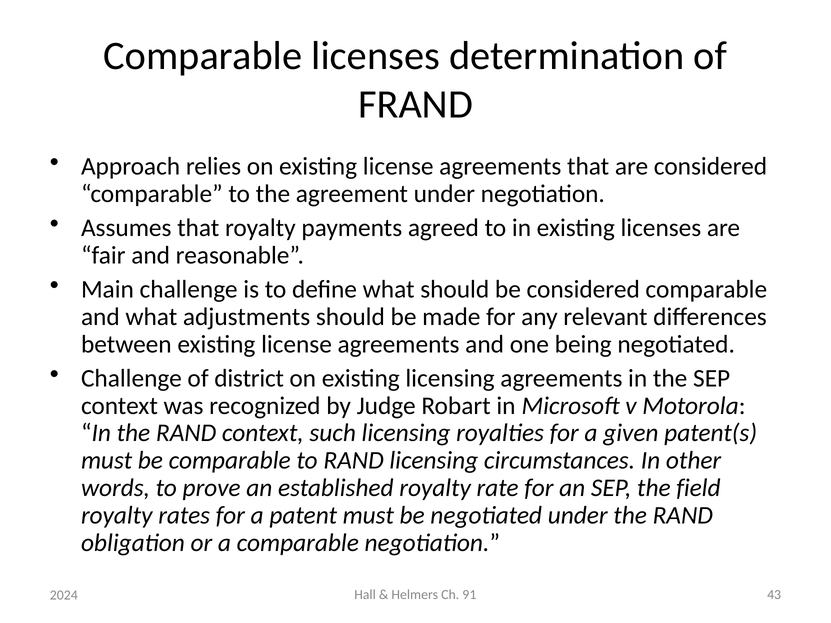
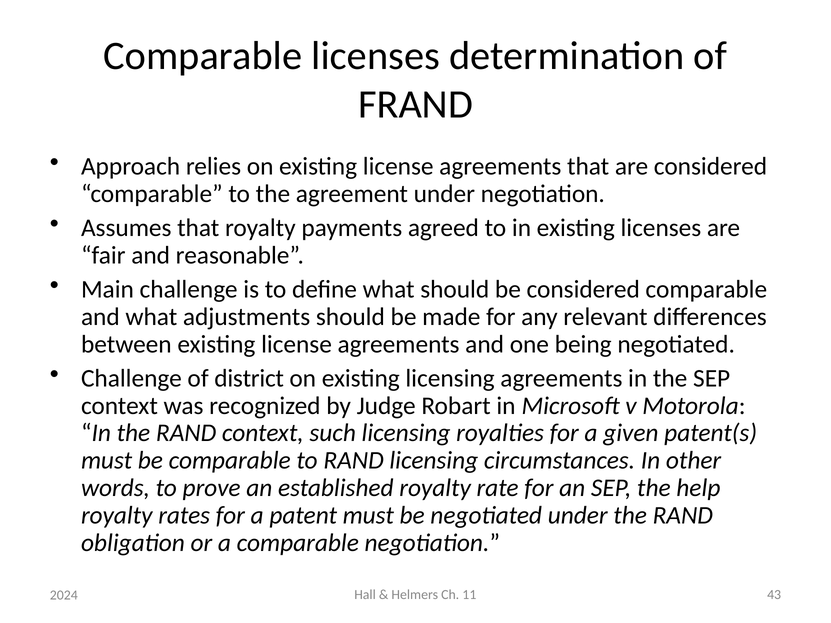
field: field -> help (698, 488)
91: 91 -> 11 (469, 595)
